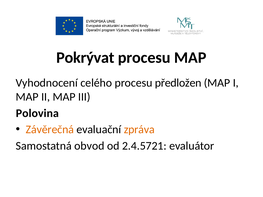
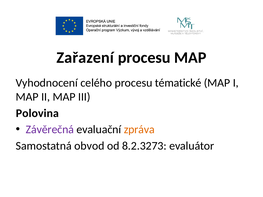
Pokrývat: Pokrývat -> Zařazení (85, 58)
předložen: předložen -> tématické (178, 83)
Závěrečná colour: orange -> purple (50, 130)
2.4.5721: 2.4.5721 -> 8.2.3273 (144, 146)
